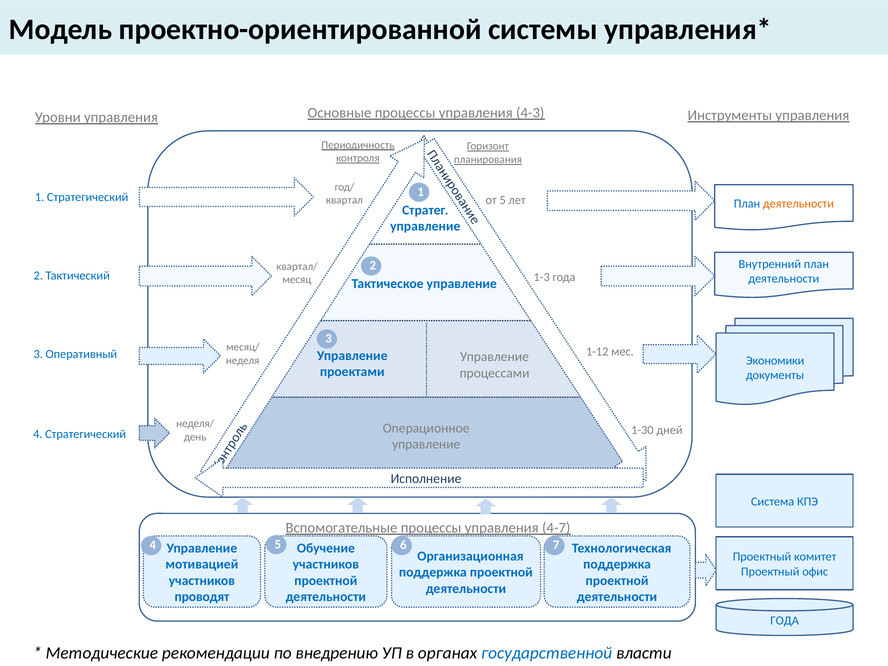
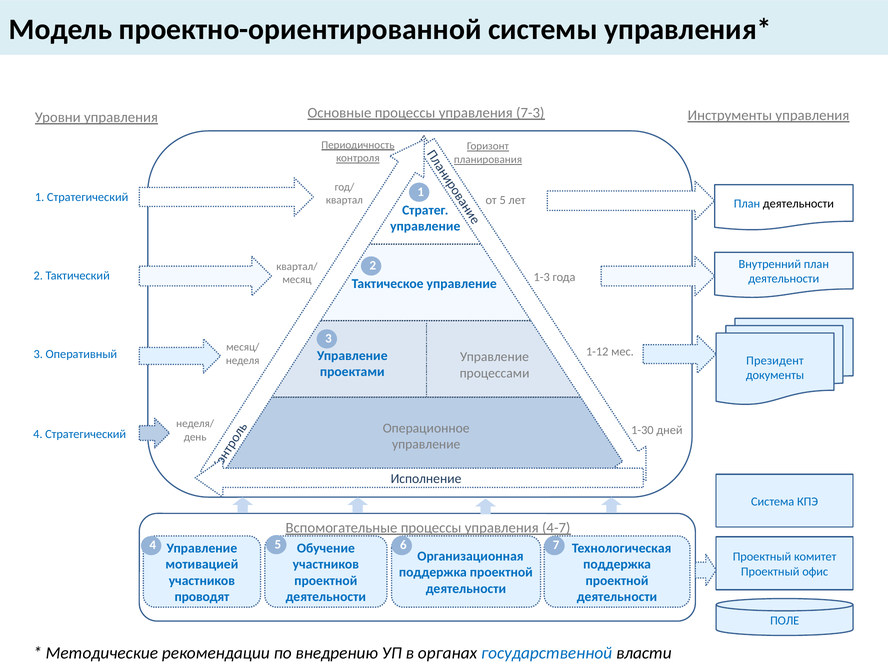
4-3: 4-3 -> 7-3 (530, 113)
деятельности colour: orange -> black (798, 204)
Экономики: Экономики -> Президент (775, 361)
ГОДА: ГОДА -> ПОЛЕ (785, 621)
